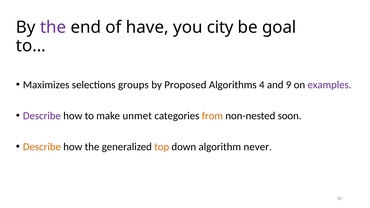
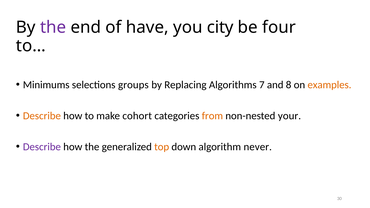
goal: goal -> four (279, 27)
Maximizes: Maximizes -> Minimums (46, 85)
Proposed: Proposed -> Replacing (185, 85)
4: 4 -> 7 (262, 85)
9: 9 -> 8 (289, 85)
examples colour: purple -> orange (329, 85)
Describe colour: purple -> orange (42, 116)
unmet: unmet -> cohort (137, 116)
soon: soon -> your (289, 116)
Describe colour: orange -> purple (42, 147)
